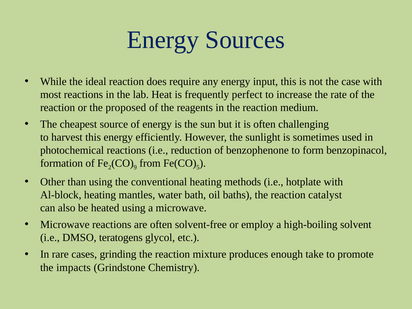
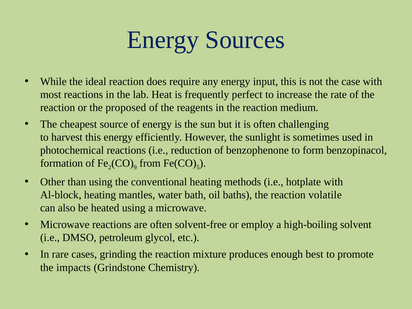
catalyst: catalyst -> volatile (325, 195)
teratogens: teratogens -> petroleum (121, 238)
take: take -> best (315, 254)
